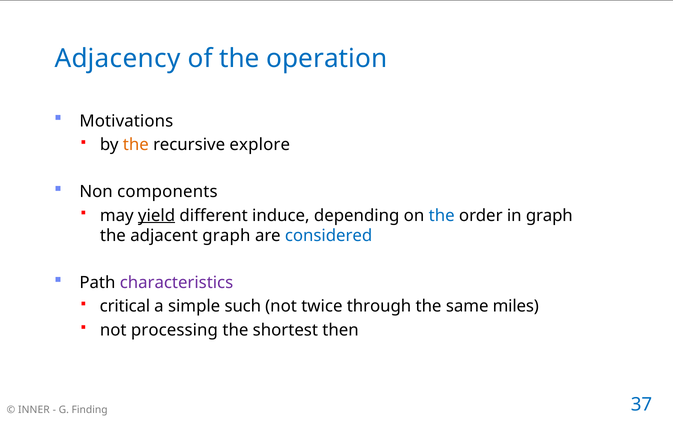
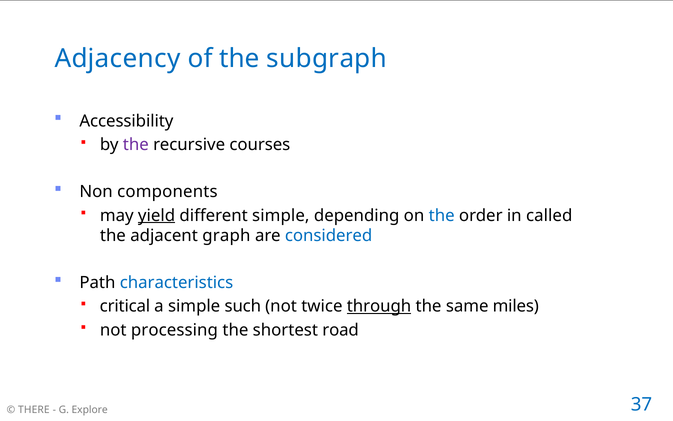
operation: operation -> subgraph (327, 59)
Motivations: Motivations -> Accessibility (126, 121)
the colour: orange -> purple (136, 145)
explore: explore -> courses (260, 145)
different induce: induce -> simple (281, 215)
in graph: graph -> called (549, 215)
characteristics colour: purple -> blue (177, 283)
through underline: none -> present (379, 306)
then: then -> road (341, 330)
INNER: INNER -> THERE (34, 409)
Finding: Finding -> Explore (90, 409)
